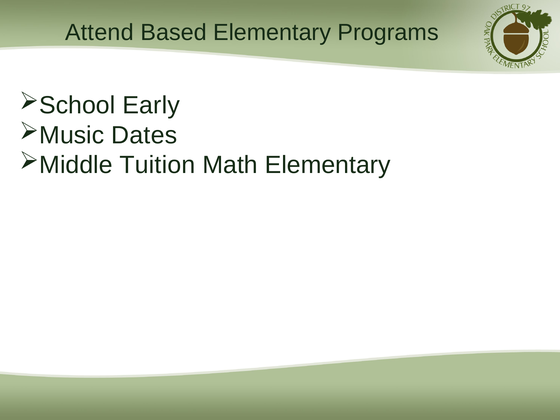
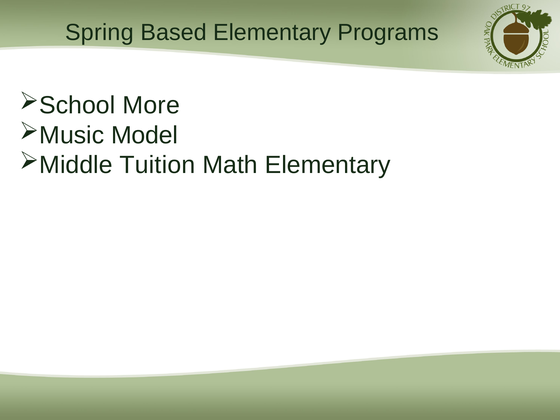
Attend: Attend -> Spring (99, 32)
Early: Early -> More (151, 105)
Dates: Dates -> Model (145, 135)
